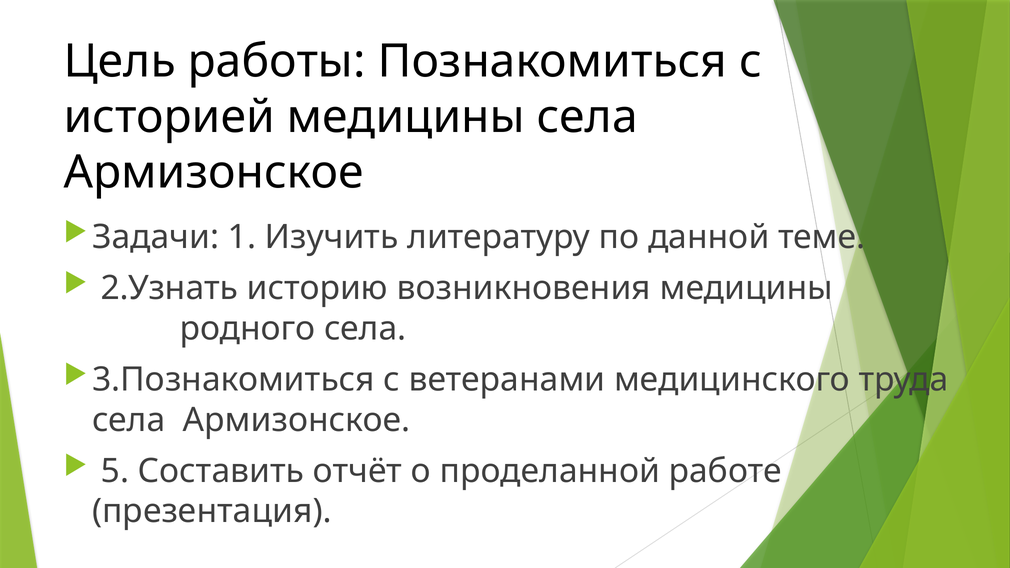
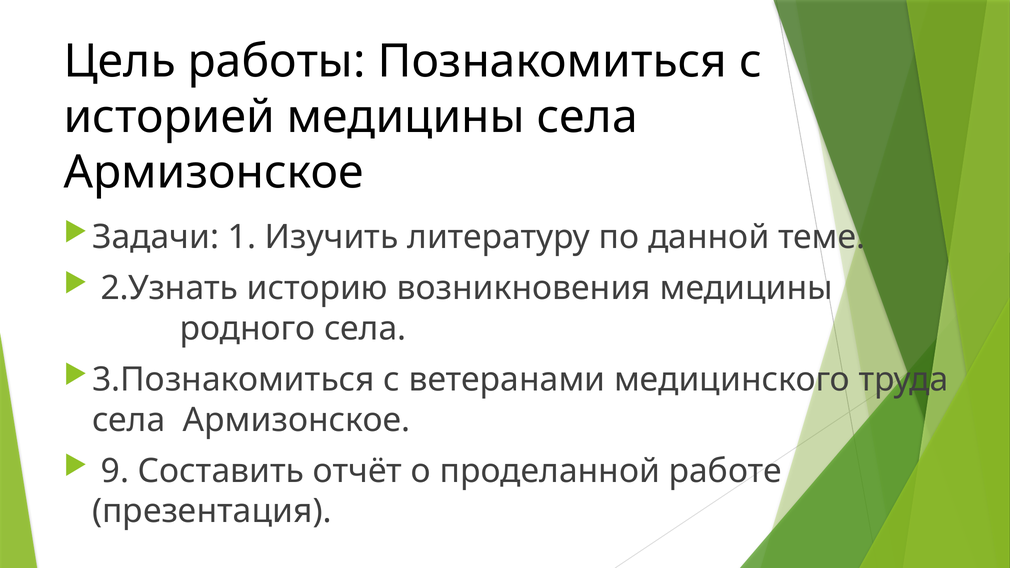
5: 5 -> 9 (115, 471)
